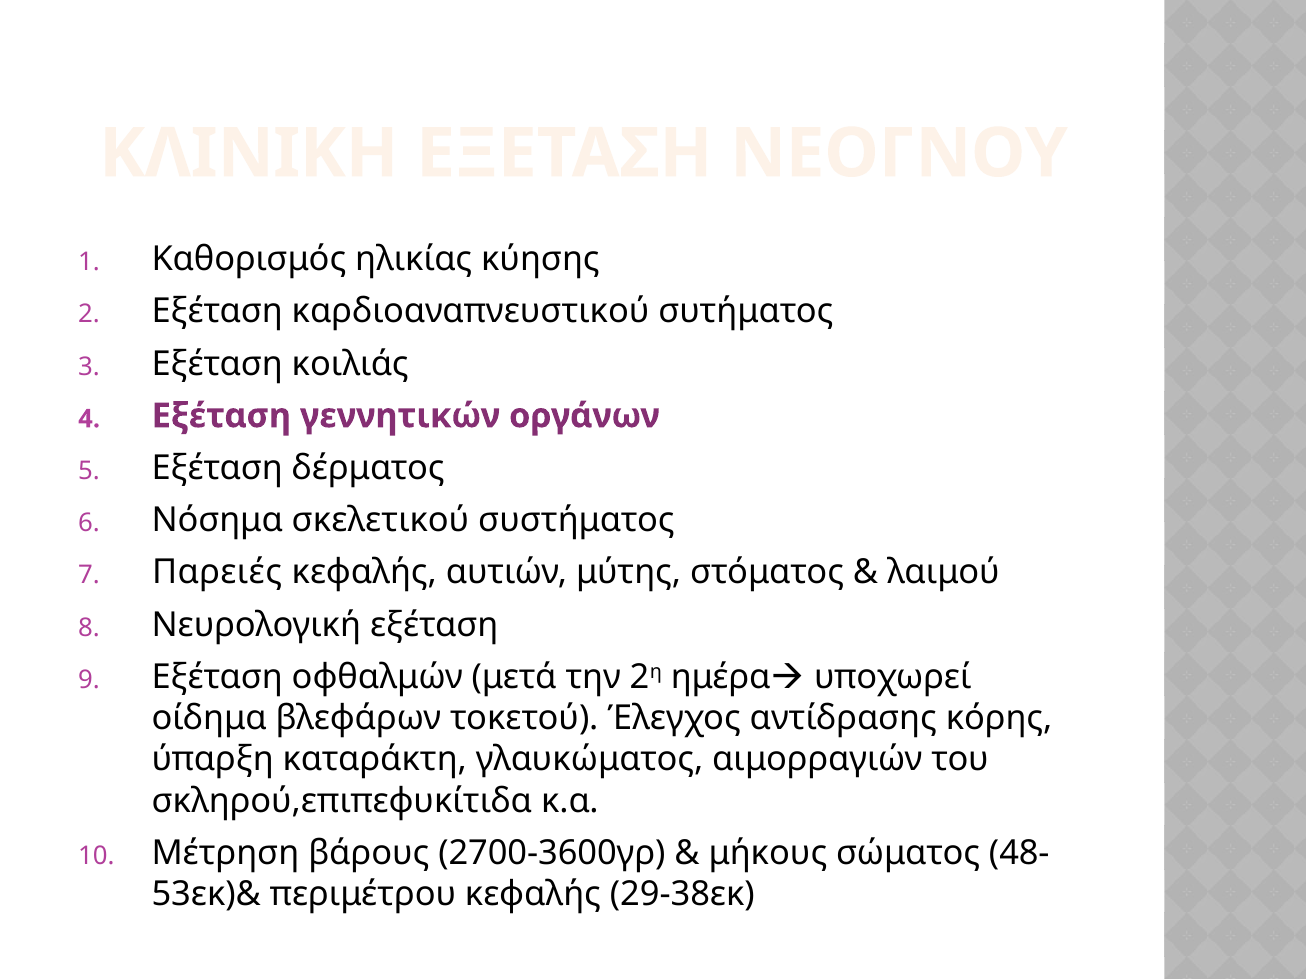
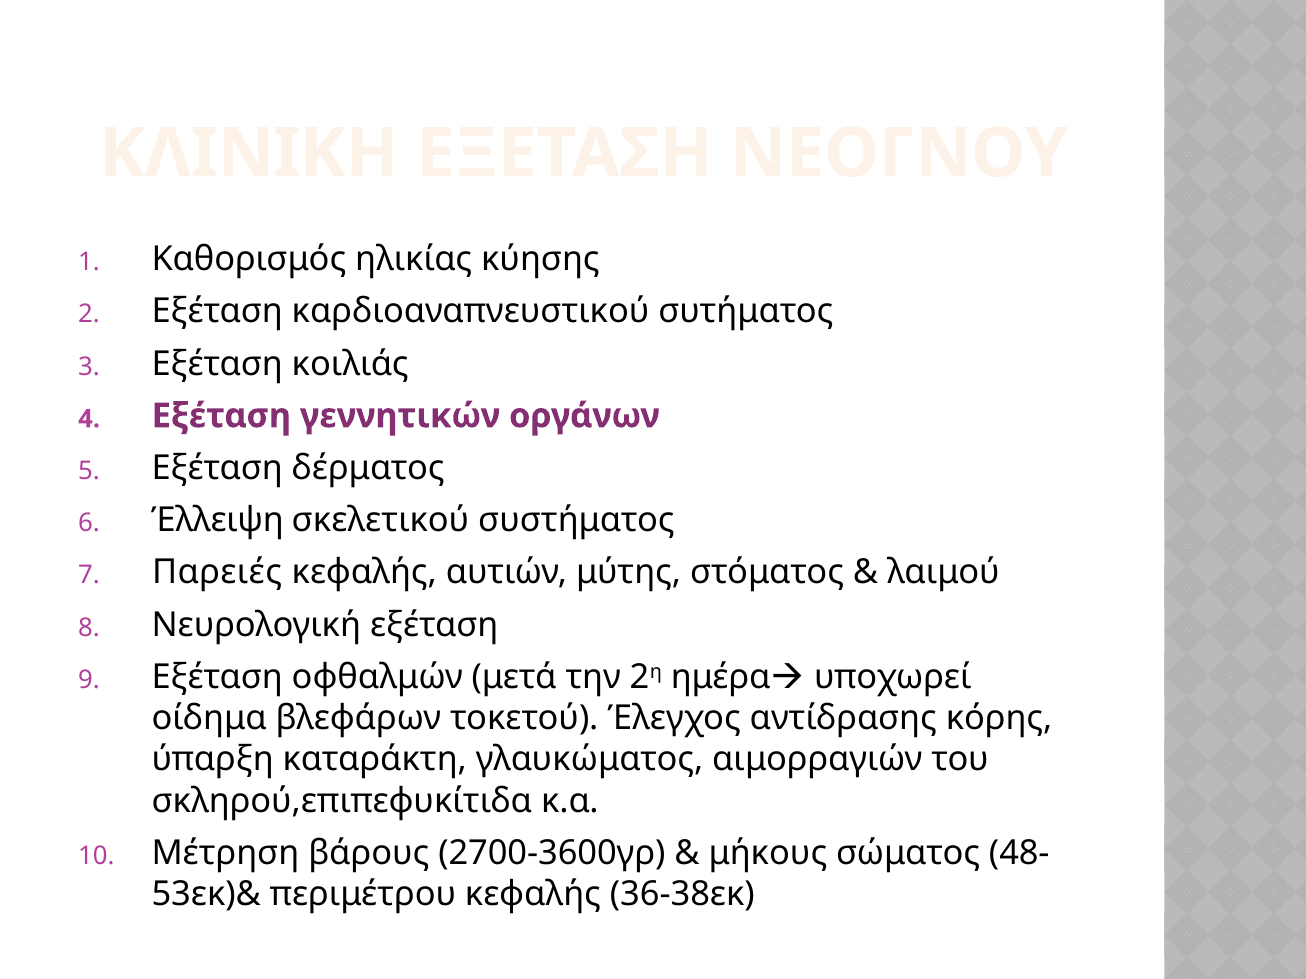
Νόσημα: Νόσημα -> Έλλειψη (217, 521)
29-38εκ: 29-38εκ -> 36-38εκ (682, 895)
